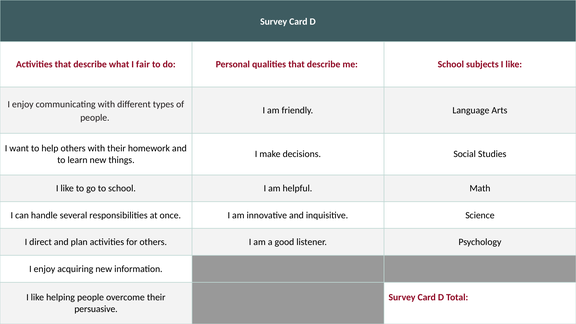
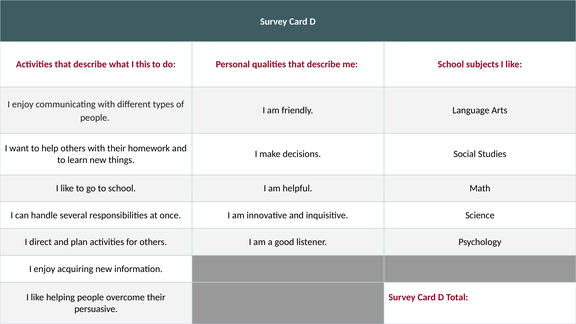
fair: fair -> this (143, 64)
